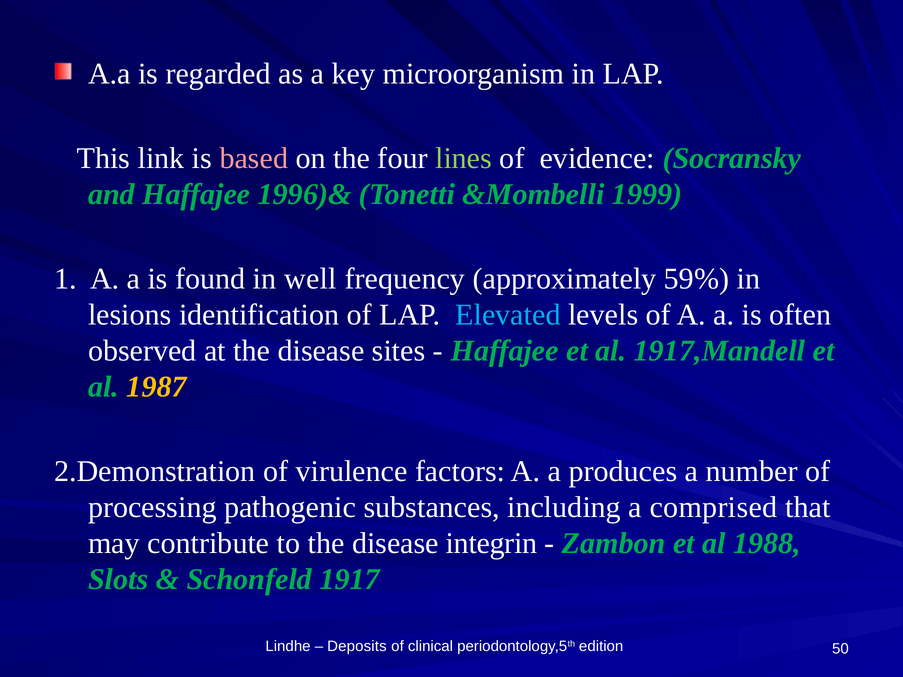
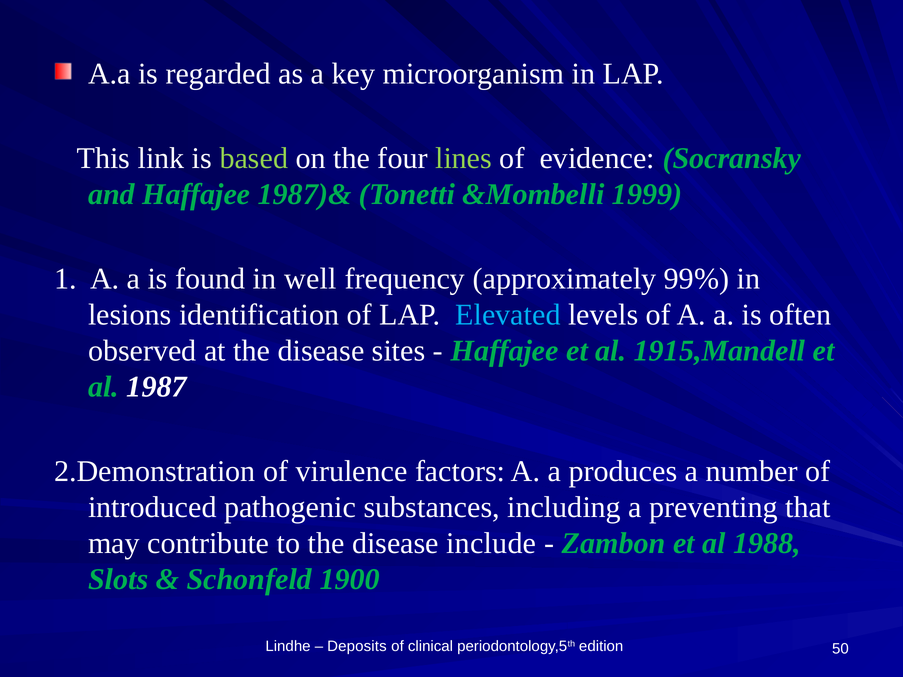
based colour: pink -> light green (254, 158)
1996)&: 1996)& -> 1987)& (305, 194)
59%: 59% -> 99% (697, 279)
1917,Mandell: 1917,Mandell -> 1915,Mandell (720, 351)
1987 colour: yellow -> white (157, 387)
processing: processing -> introduced (152, 507)
comprised: comprised -> preventing (714, 507)
integrin: integrin -> include (491, 544)
1917: 1917 -> 1900 (350, 580)
